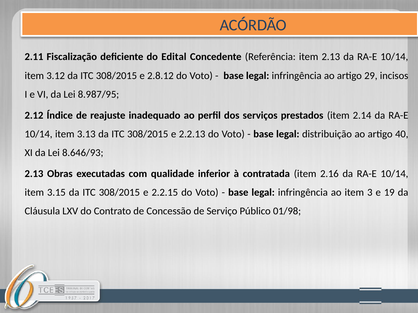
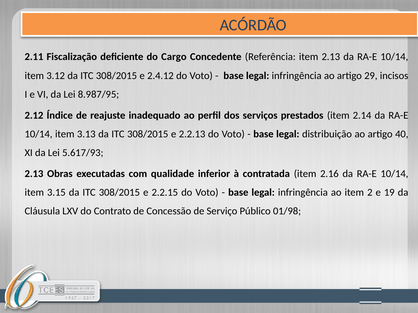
Edital: Edital -> Cargo (174, 57)
2.8.12: 2.8.12 -> 2.4.12 (160, 76)
8.646/93: 8.646/93 -> 5.617/93 (83, 153)
3: 3 -> 2 (370, 193)
